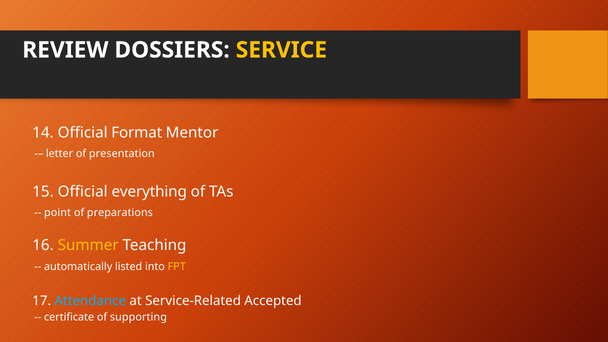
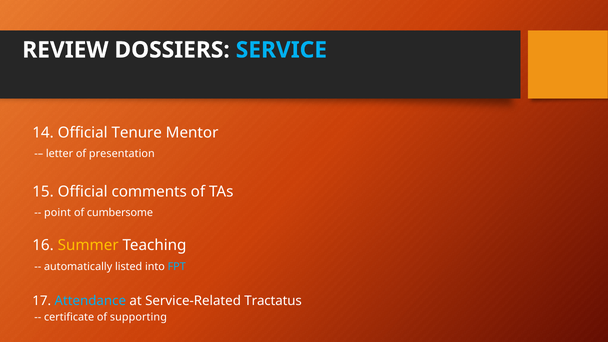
SERVICE colour: yellow -> light blue (281, 50)
Format: Format -> Tenure (137, 133)
everything: everything -> comments (149, 191)
preparations: preparations -> cumbersome (120, 213)
FPT colour: yellow -> light blue (177, 266)
Accepted: Accepted -> Tractatus (273, 301)
